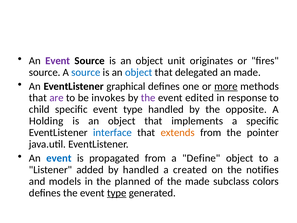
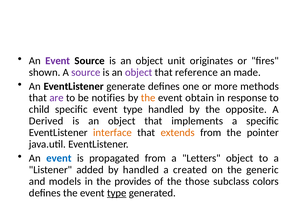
source: source -> shown (45, 72)
source colour: blue -> purple (86, 72)
object colour: blue -> purple (139, 72)
delegated: delegated -> reference (196, 72)
graphical: graphical -> generate (126, 86)
more underline: present -> none (226, 86)
invokes: invokes -> notifies (108, 98)
the colour: purple -> orange (148, 98)
edited: edited -> obtain (200, 98)
Holding: Holding -> Derived (46, 121)
interface colour: blue -> orange (113, 132)
Define: Define -> Letters (201, 158)
notifies: notifies -> generic (262, 170)
planned: planned -> provides (133, 181)
the made: made -> those (197, 181)
